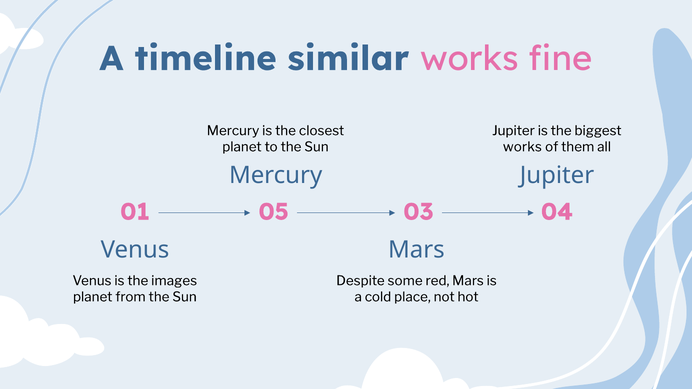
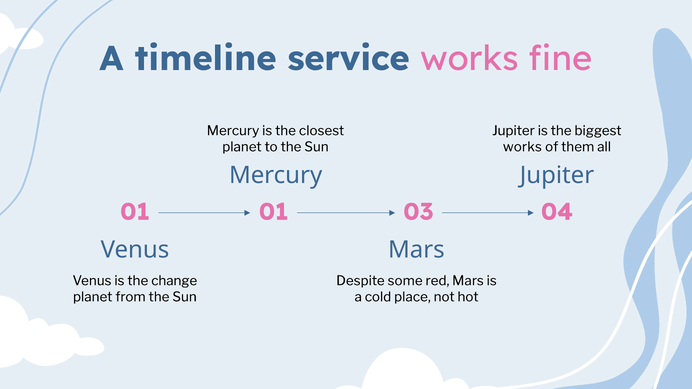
similar: similar -> service (349, 59)
01 05: 05 -> 01 (274, 212)
images: images -> change (174, 281)
